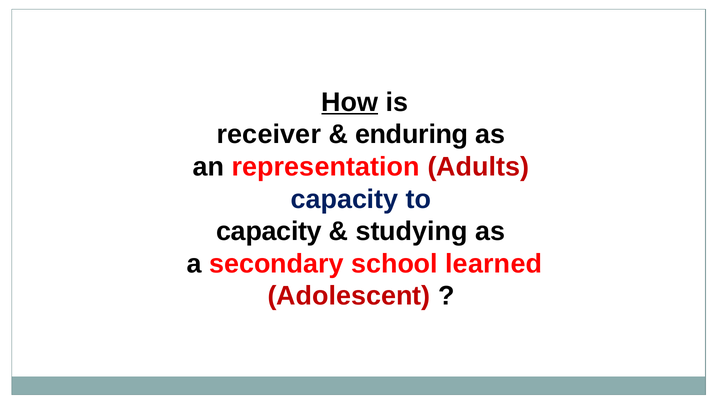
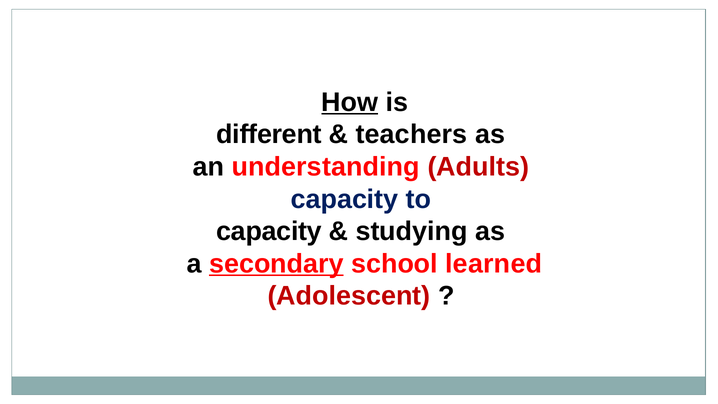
receiver: receiver -> different (269, 134)
enduring: enduring -> teachers (411, 134)
representation: representation -> understanding (326, 167)
secondary underline: none -> present (276, 264)
